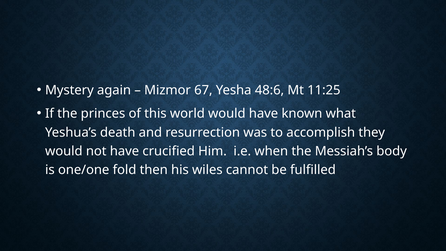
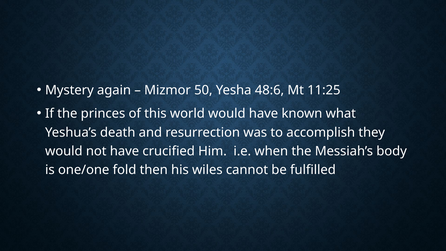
67: 67 -> 50 (203, 90)
